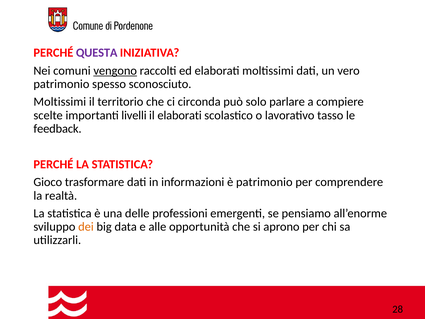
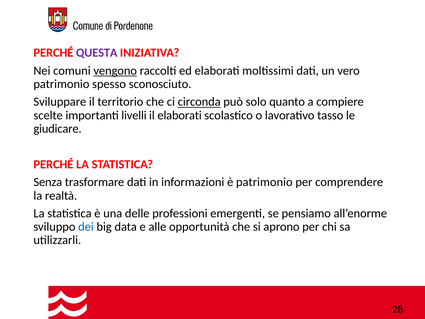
Moltissimi: Moltissimi -> Sviluppare (60, 102)
circonda underline: none -> present (199, 102)
parlare: parlare -> quanto (287, 102)
feedback: feedback -> giudicare (58, 129)
Gioco: Gioco -> Senza (48, 182)
dei colour: orange -> blue (86, 227)
